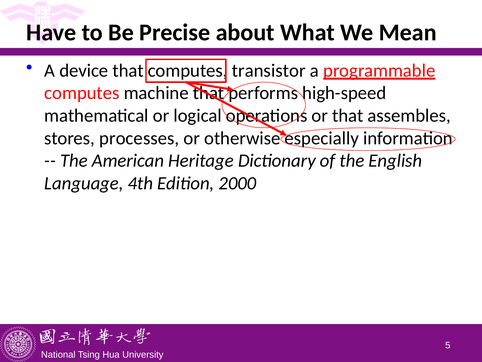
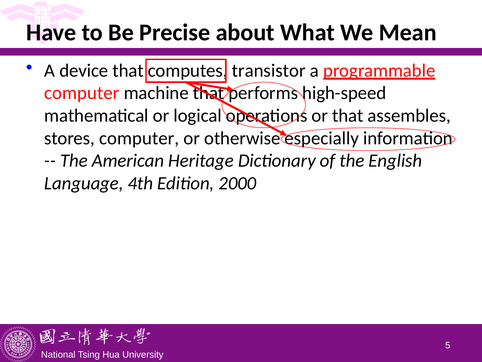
computes: computes -> computer (82, 93)
stores processes: processes -> computer (139, 138)
